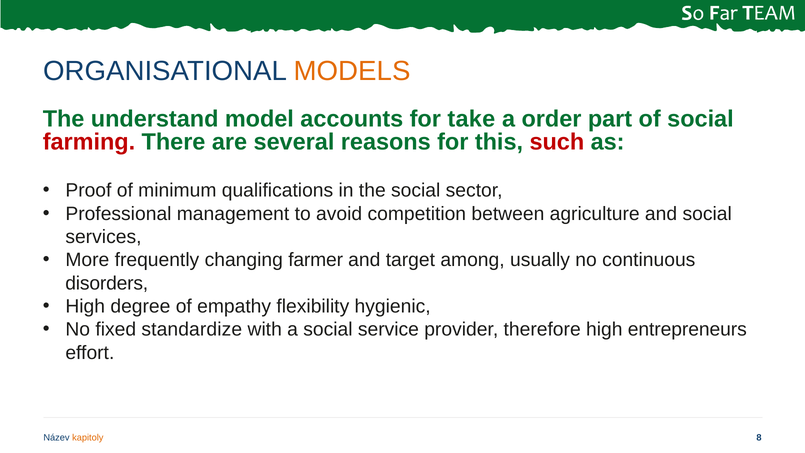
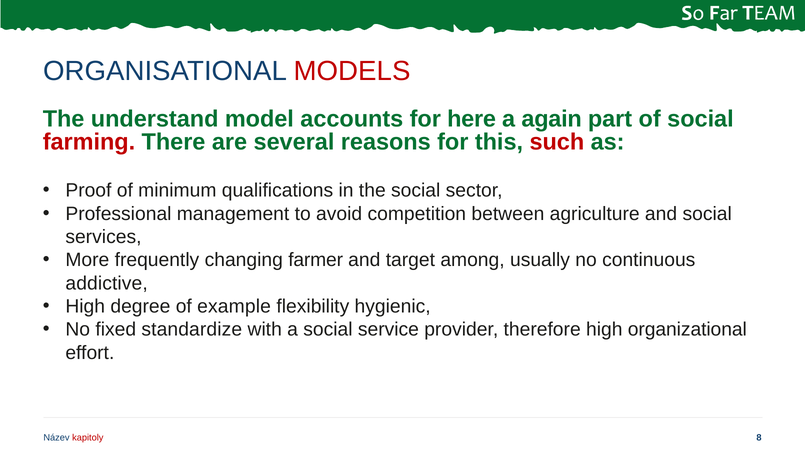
MODELS colour: orange -> red (352, 71)
take: take -> here (472, 119)
order: order -> again (552, 119)
disorders: disorders -> addictive (107, 283)
empathy: empathy -> example (234, 306)
entrepreneurs: entrepreneurs -> organizational (687, 329)
kapitoly colour: orange -> red (88, 438)
